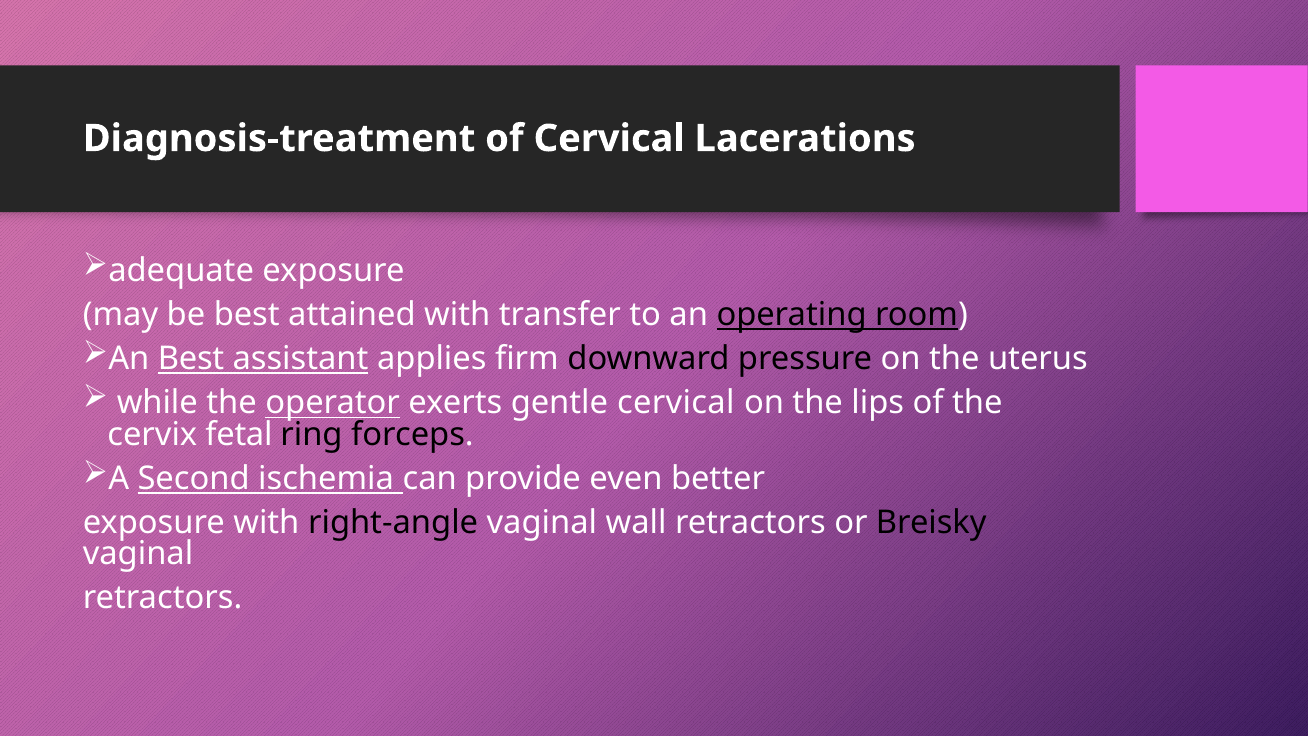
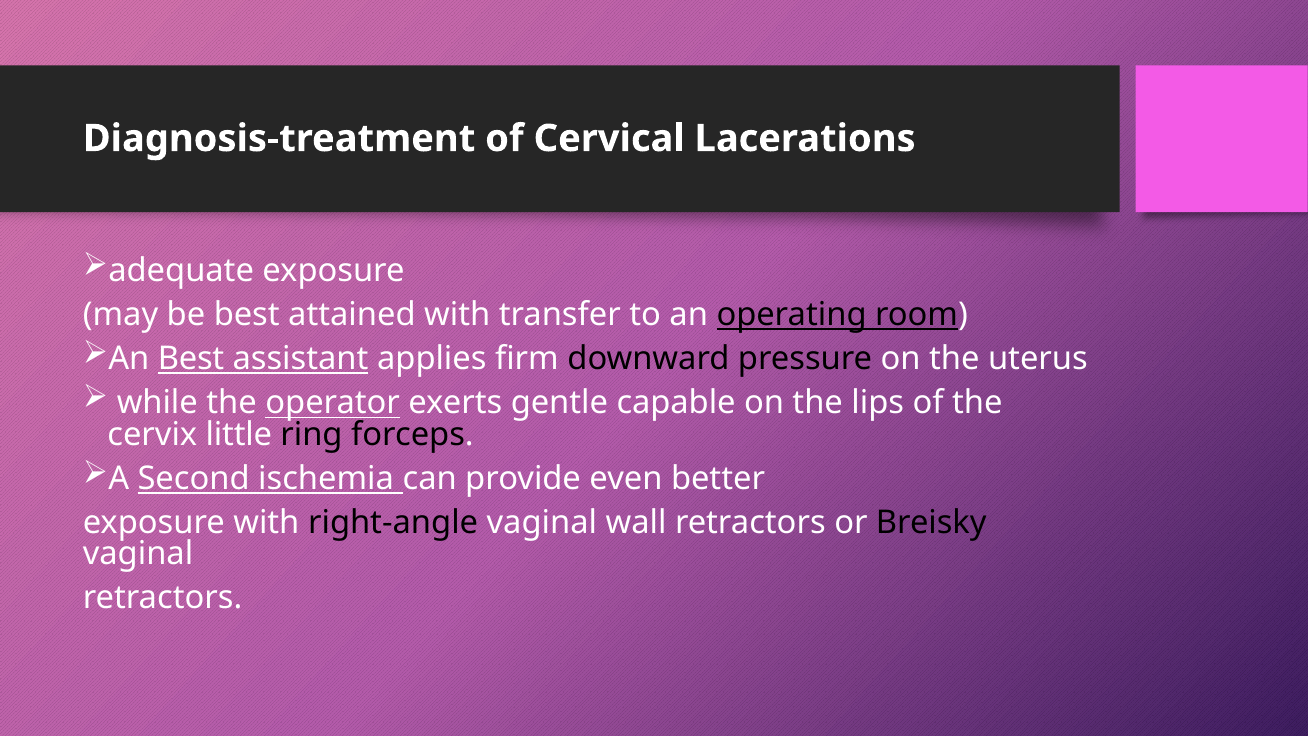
gentle cervical: cervical -> capable (676, 402)
fetal: fetal -> little (239, 434)
